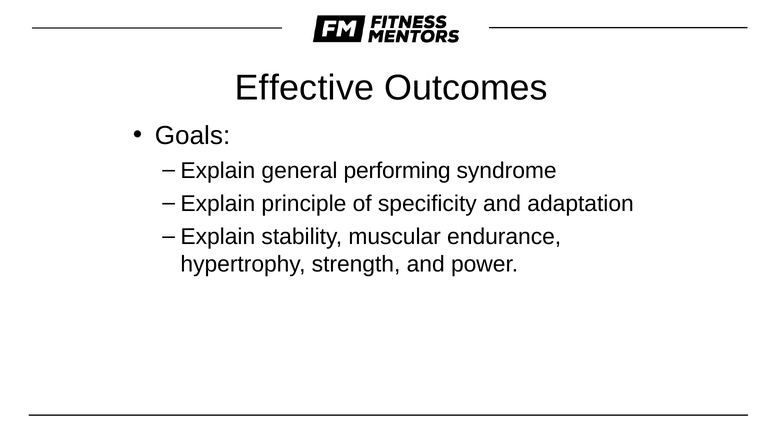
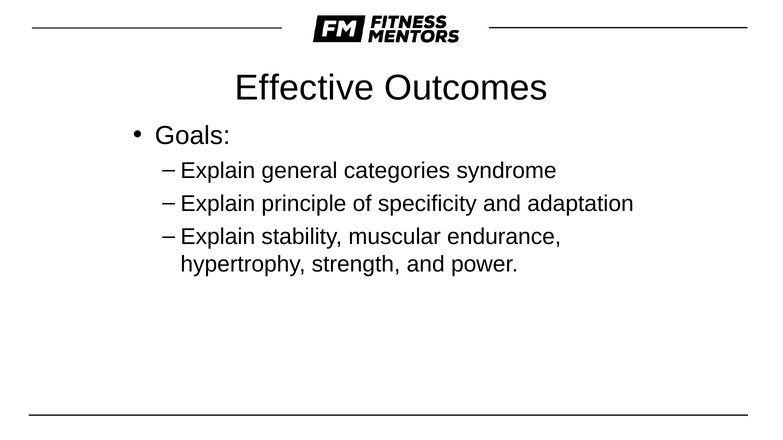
performing: performing -> categories (397, 171)
